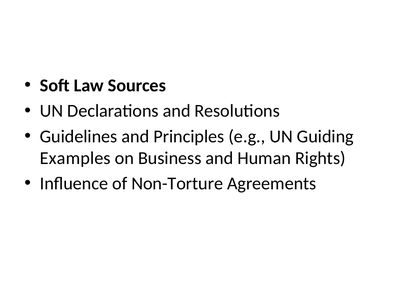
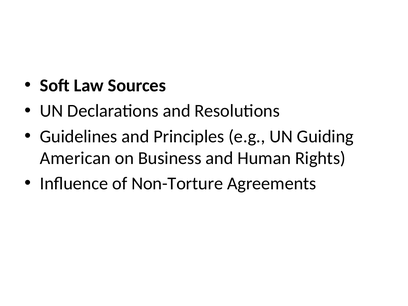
Examples: Examples -> American (75, 158)
